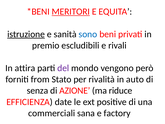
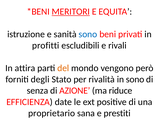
istruzione underline: present -> none (26, 34)
premio: premio -> profitti (46, 45)
del colour: purple -> orange (63, 68)
from: from -> degli (40, 79)
in auto: auto -> sono (135, 79)
commerciali: commerciali -> proprietario (52, 113)
factory: factory -> prestiti (117, 113)
